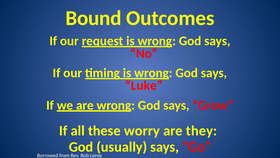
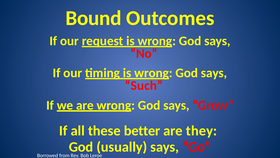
Luke: Luke -> Such (144, 85)
worry: worry -> better (142, 130)
